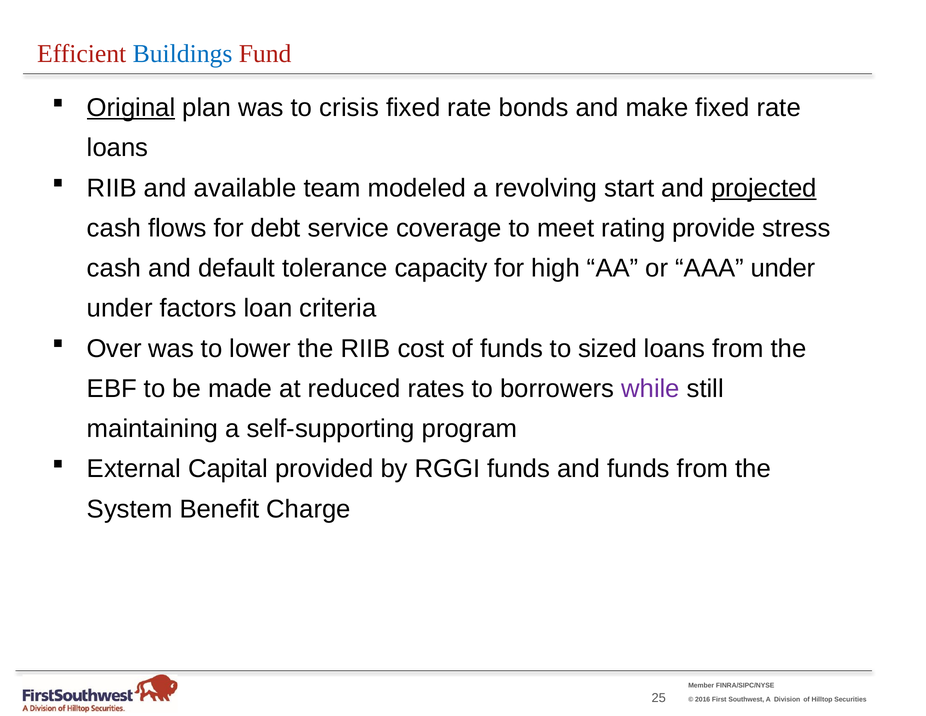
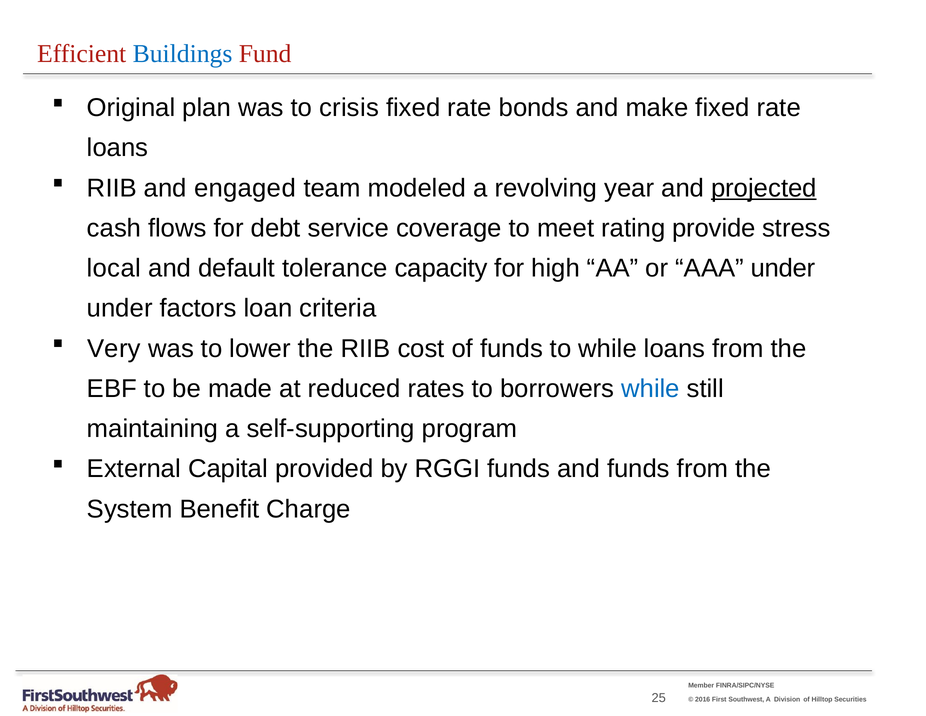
Original underline: present -> none (131, 108)
available: available -> engaged (245, 188)
start: start -> year (629, 188)
cash: cash -> local (114, 268)
Over: Over -> Very (114, 348)
to sized: sized -> while (608, 348)
while colour: purple -> blue (651, 388)
